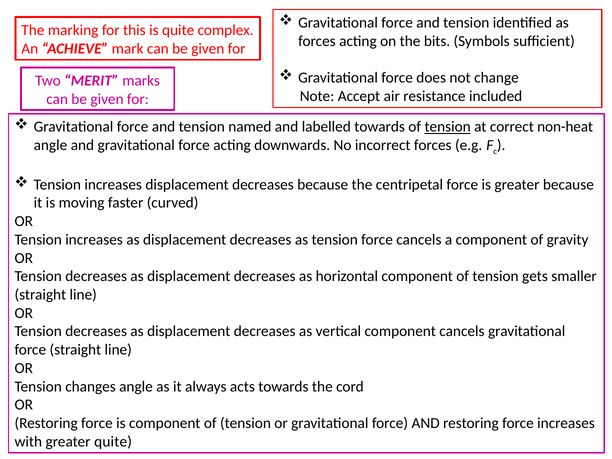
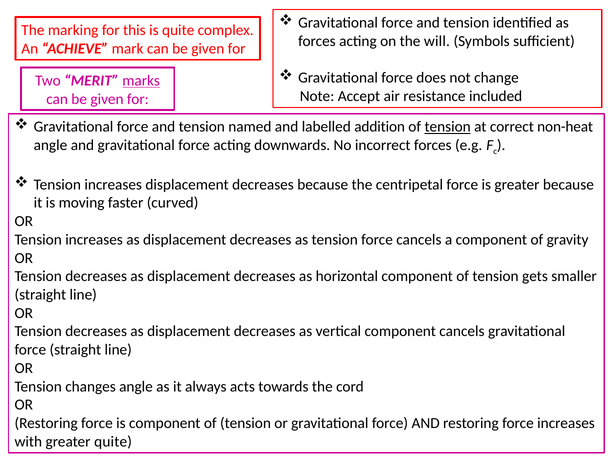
bits: bits -> will (437, 41)
marks underline: none -> present (141, 81)
labelled towards: towards -> addition (380, 127)
